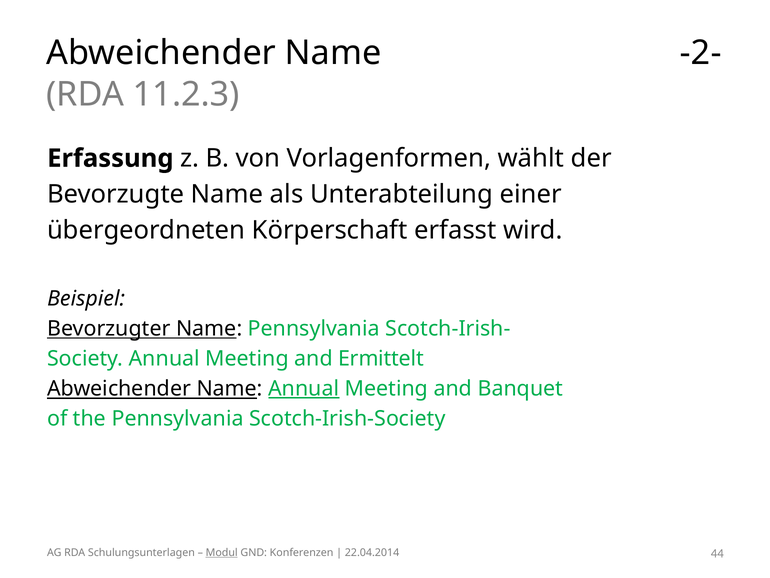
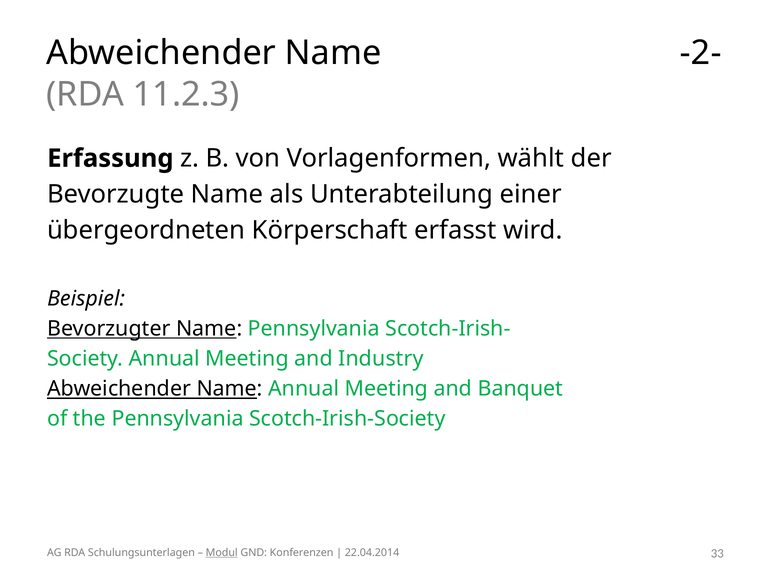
Ermittelt: Ermittelt -> Industry (381, 358)
Annual underline: present -> none (304, 388)
44: 44 -> 33 (717, 553)
